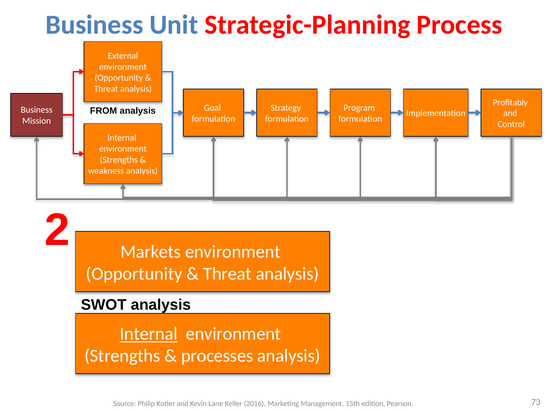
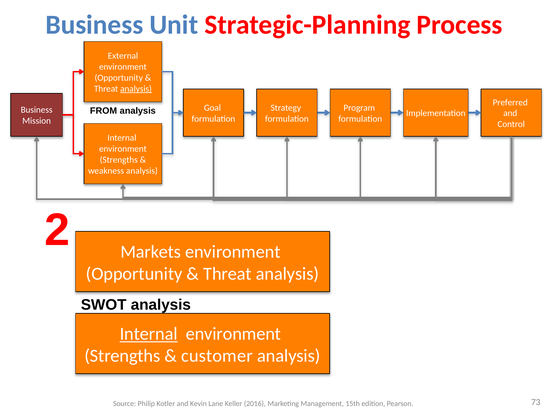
analysis underline: none -> present (136, 89)
Profitably: Profitably -> Preferred (510, 102)
processes: processes -> customer (217, 356)
